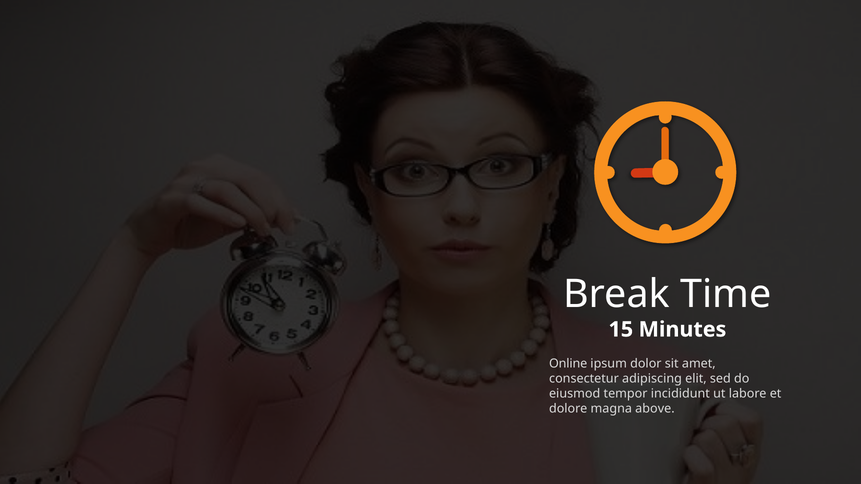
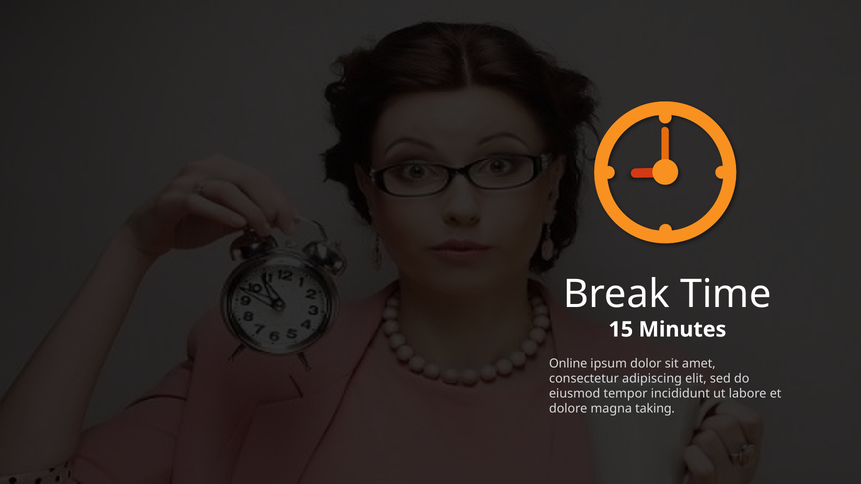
above: above -> taking (655, 409)
